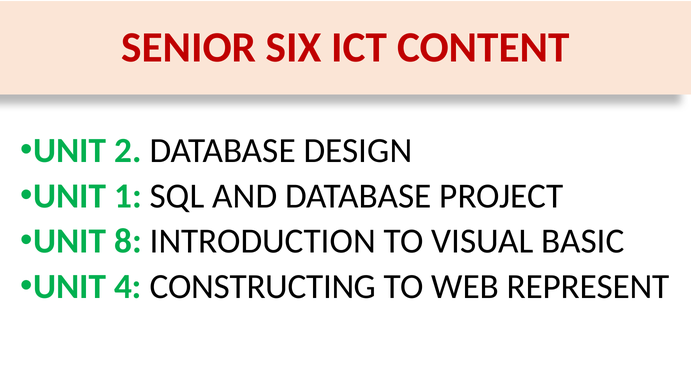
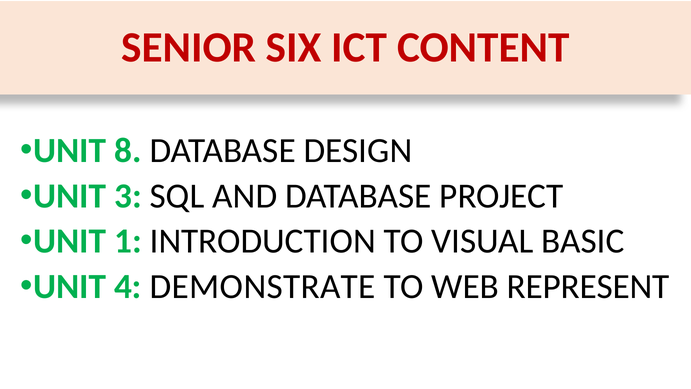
2: 2 -> 8 (128, 150)
1: 1 -> 3 (128, 196)
8: 8 -> 1 (128, 241)
CONSTRUCTING: CONSTRUCTING -> DEMONSTRATE (263, 286)
